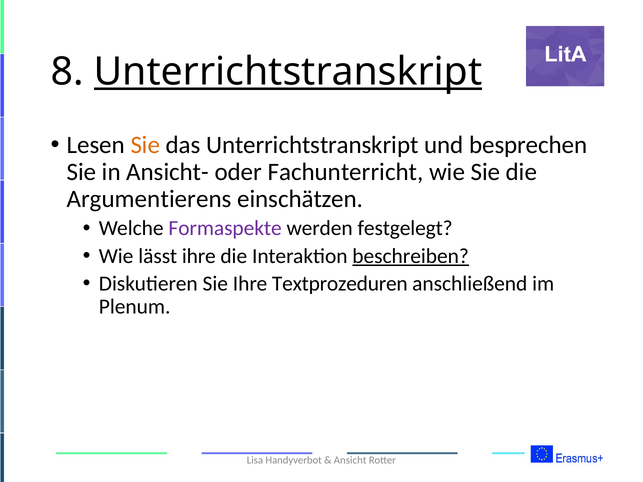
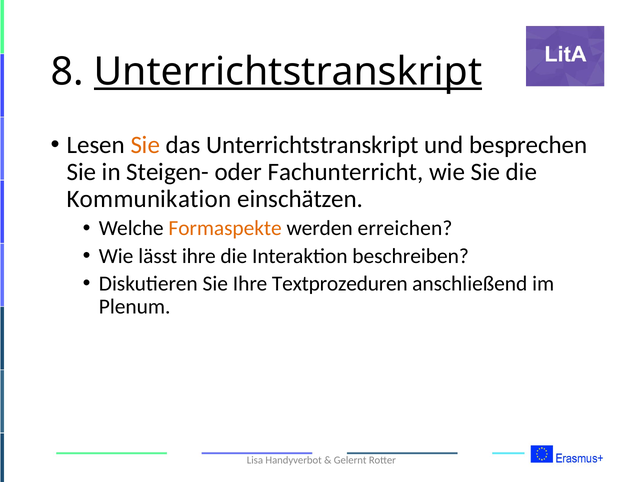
Ansicht-: Ansicht- -> Steigen- (168, 172)
Argumentierens: Argumentierens -> Kommunikation (149, 199)
Formaspekte colour: purple -> orange (225, 229)
festgelegt: festgelegt -> erreichen (405, 229)
beschreiben underline: present -> none (411, 256)
Ansicht: Ansicht -> Gelernt (350, 460)
